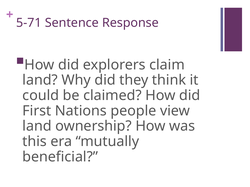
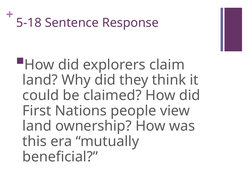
5-71: 5-71 -> 5-18 (29, 23)
